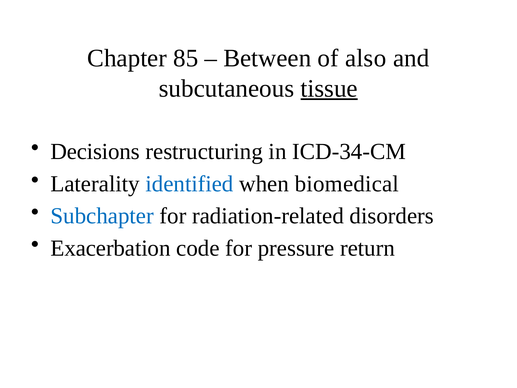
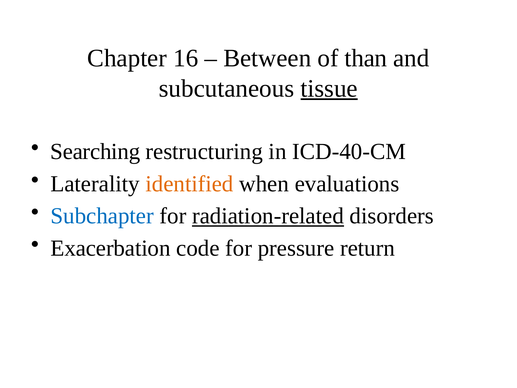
85: 85 -> 16 (186, 58)
also: also -> than (366, 58)
Decisions: Decisions -> Searching (95, 152)
ICD-34-CM: ICD-34-CM -> ICD-40-CM (349, 152)
identified colour: blue -> orange (189, 184)
biomedical: biomedical -> evaluations (347, 184)
radiation-related underline: none -> present (268, 216)
